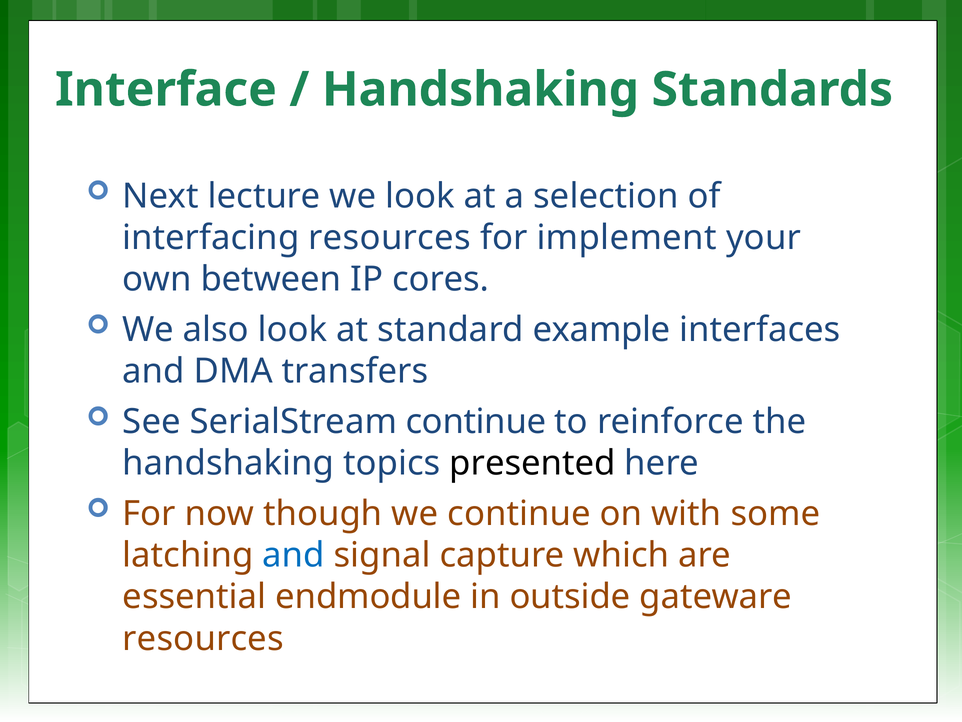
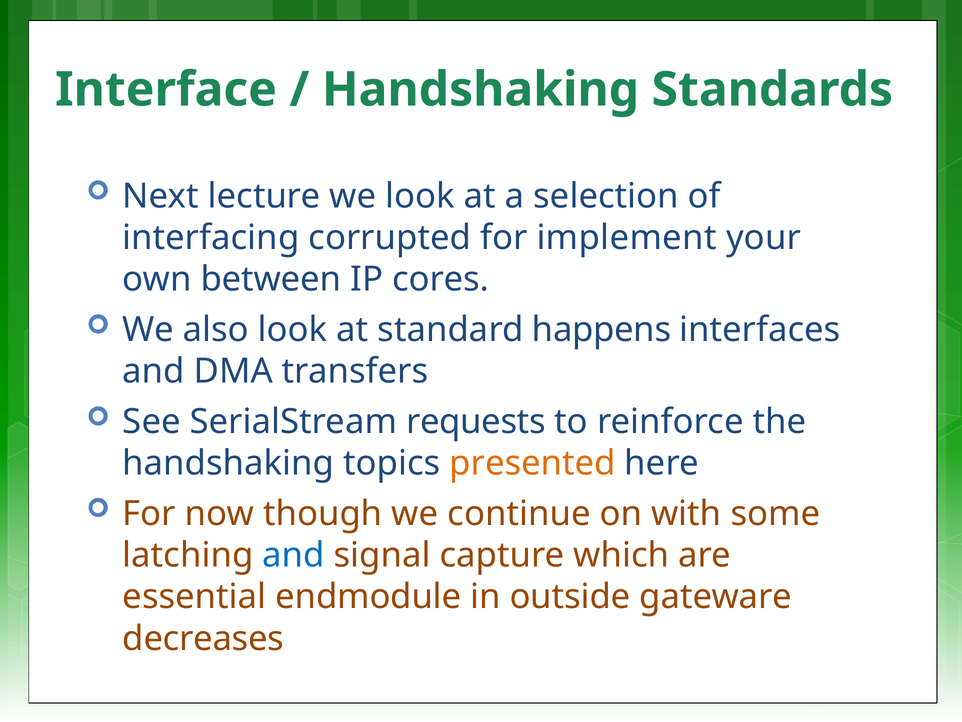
interfacing resources: resources -> corrupted (390, 238)
example: example -> happens (602, 329)
SerialStream continue: continue -> requests (476, 421)
presented colour: black -> orange (532, 463)
resources: resources -> decreases (203, 638)
